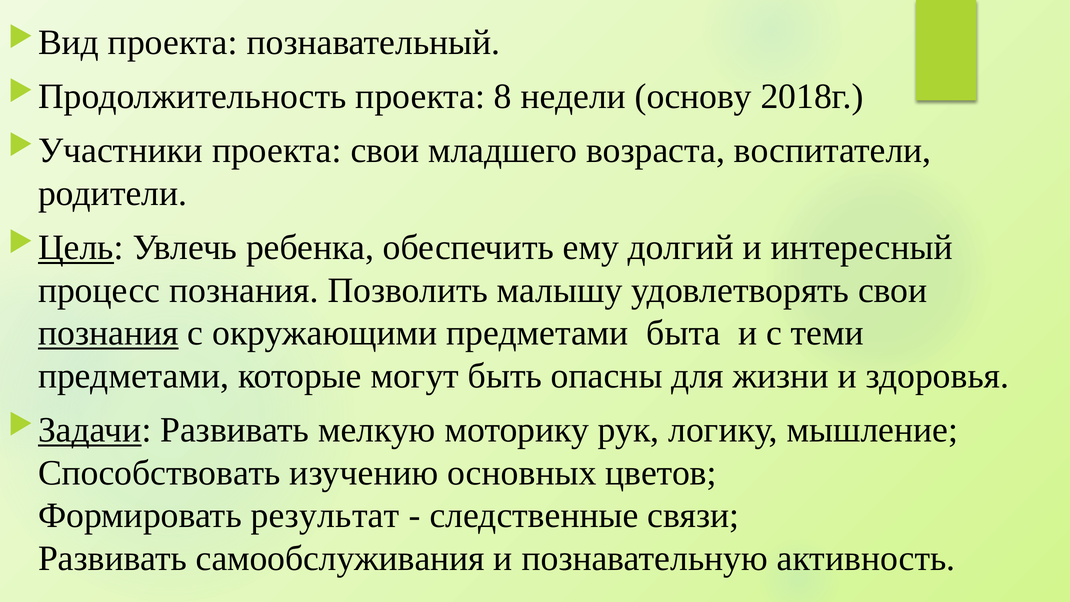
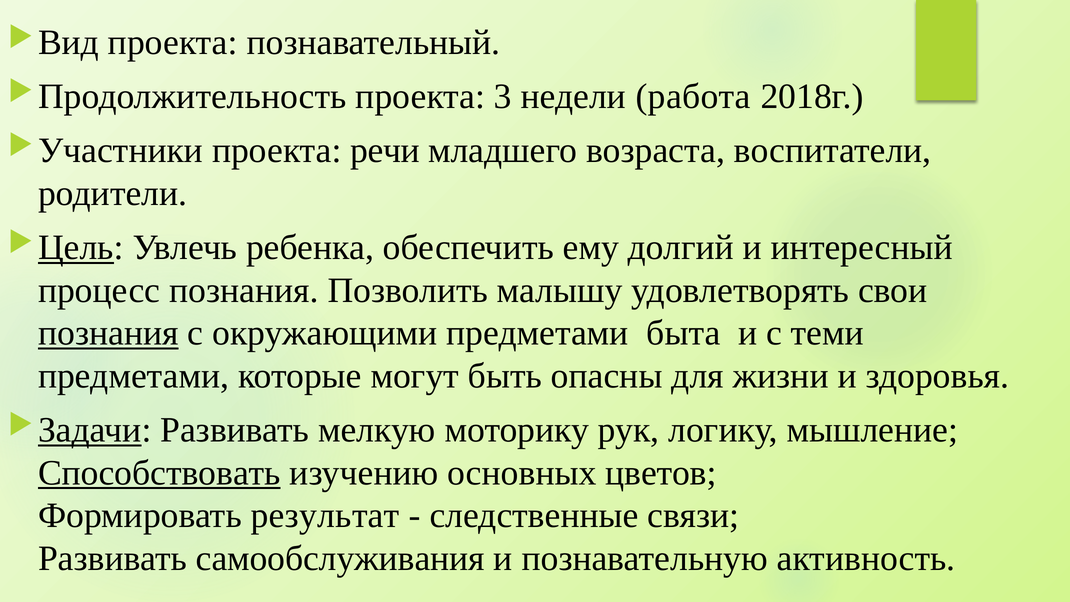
8: 8 -> 3 (503, 97)
основу: основу -> работа (693, 97)
проекта свои: свои -> речи (385, 151)
Способствовать underline: none -> present (159, 473)
